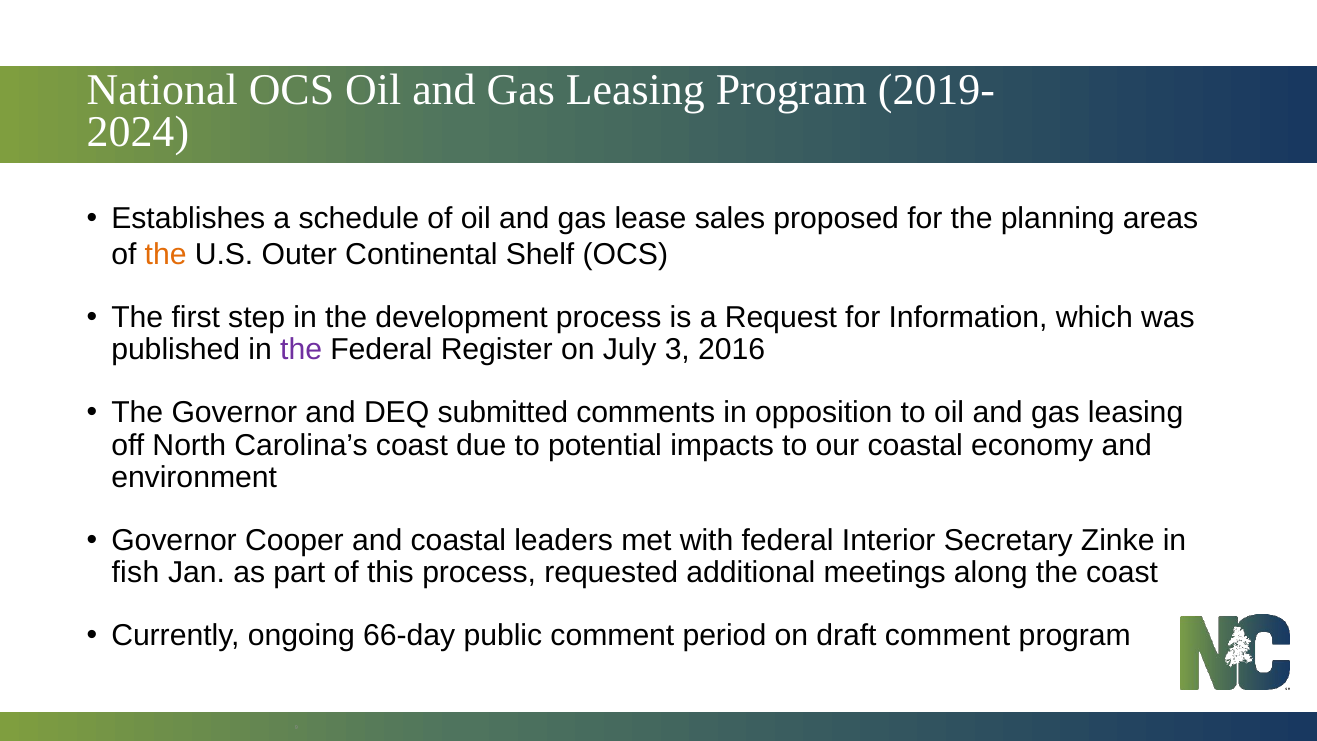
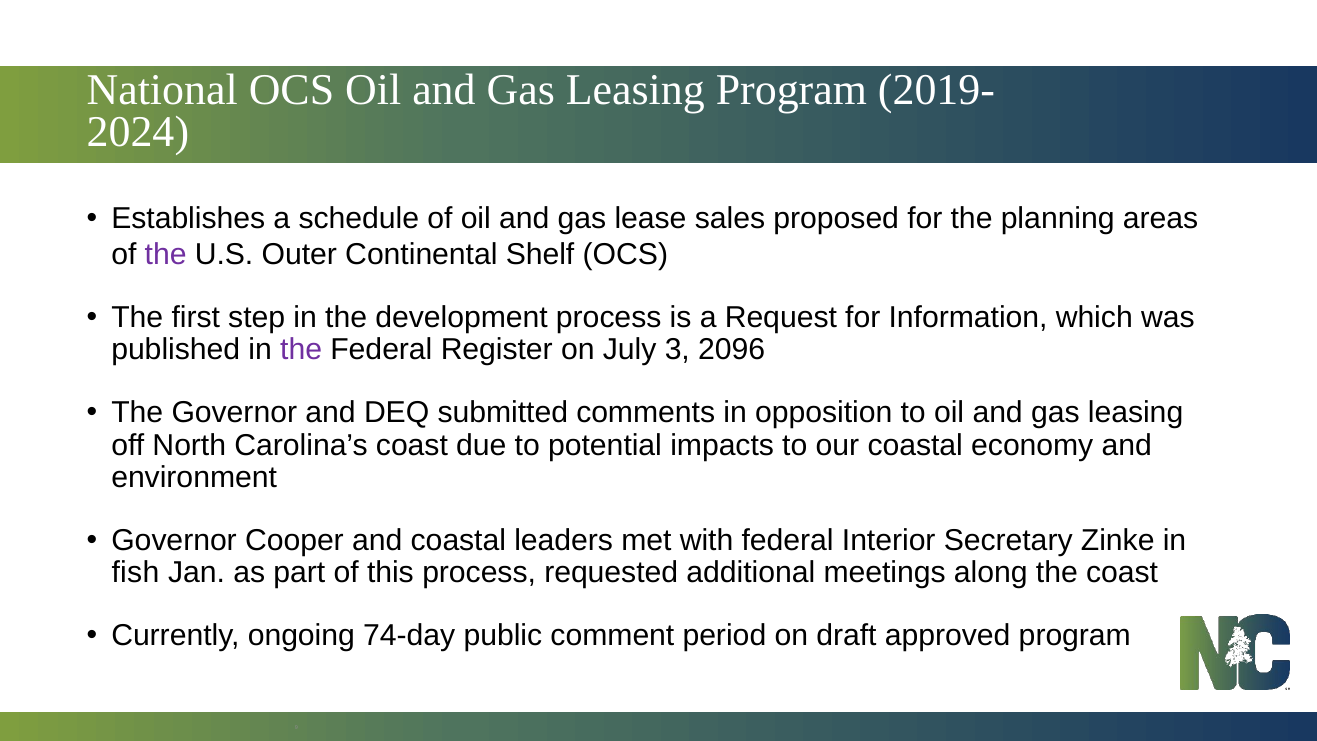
the colour: orange -> purple (166, 255)
2016: 2016 -> 2096 (732, 350)
66-day: 66-day -> 74-day (409, 635)
draft comment: comment -> approved (948, 635)
